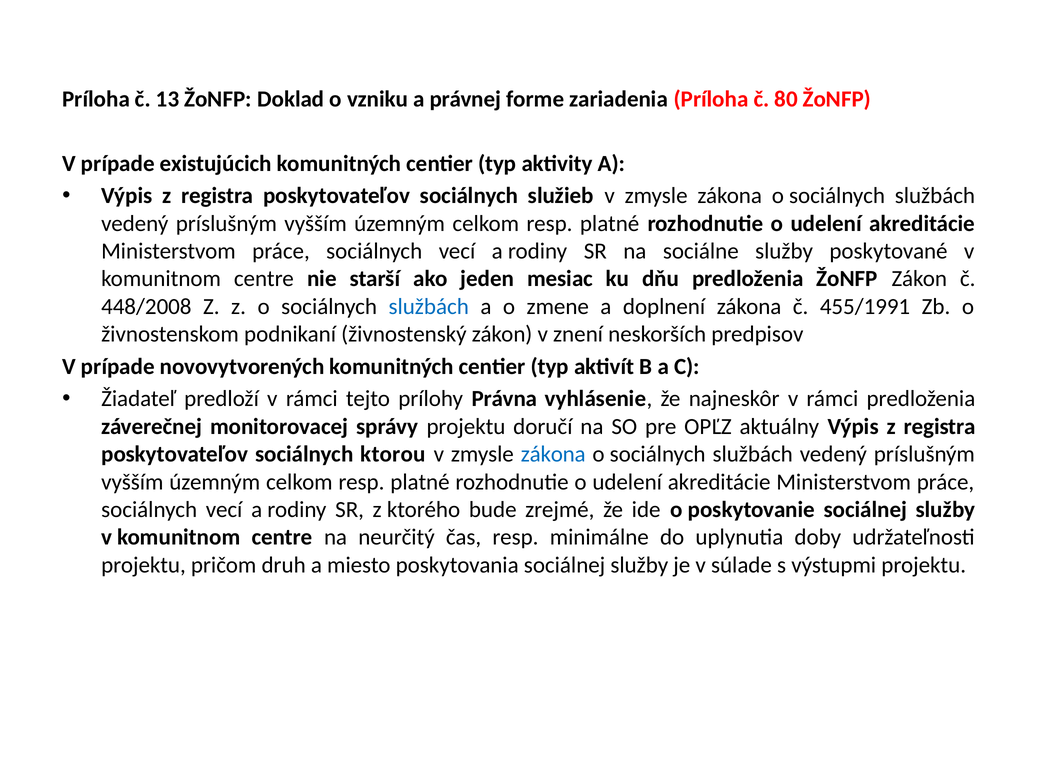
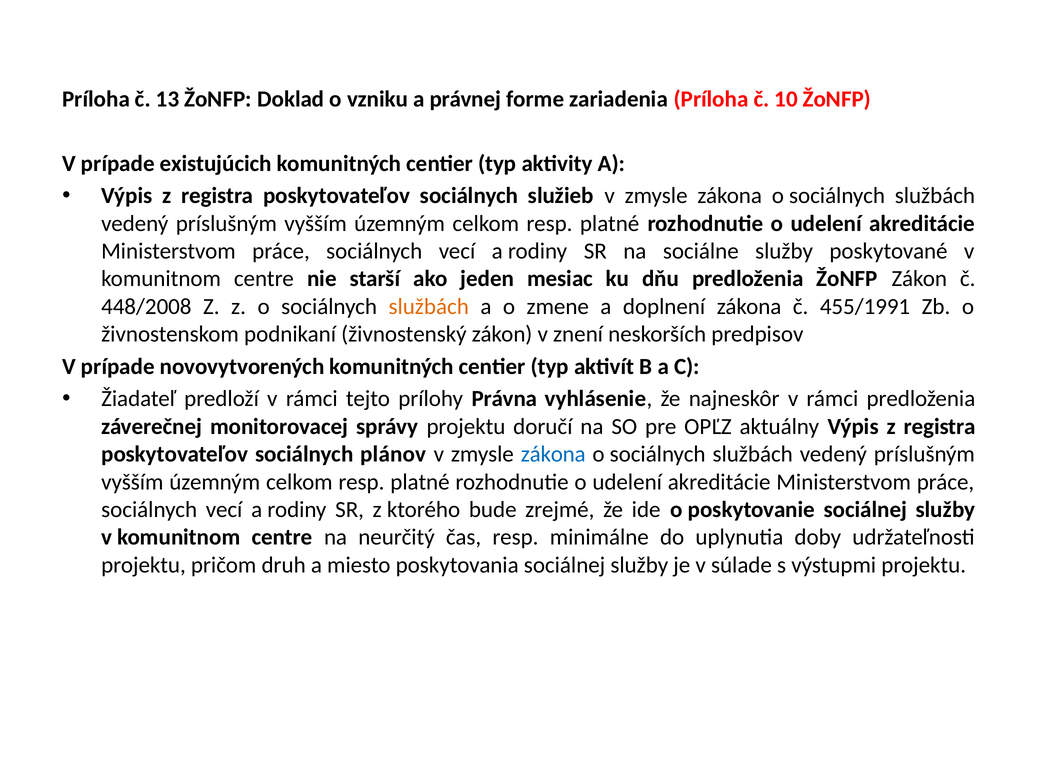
80: 80 -> 10 (786, 99)
službách colour: blue -> orange (429, 306)
ktorou: ktorou -> plánov (393, 454)
